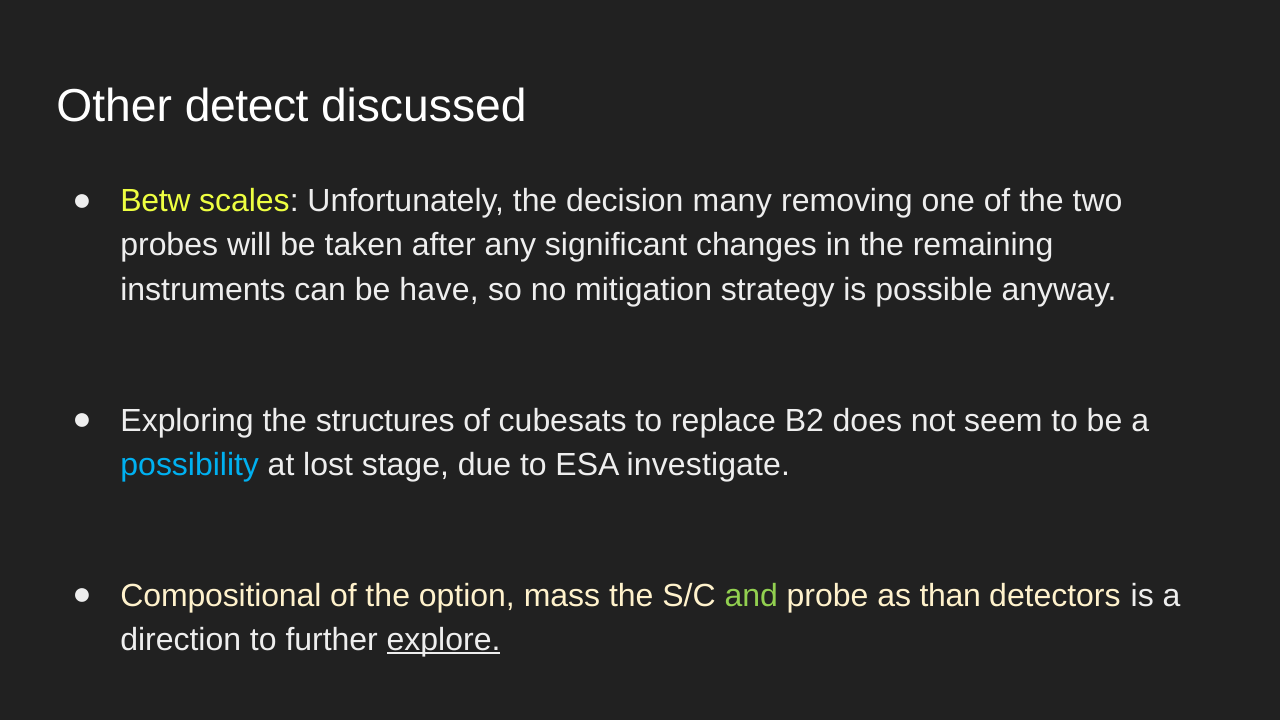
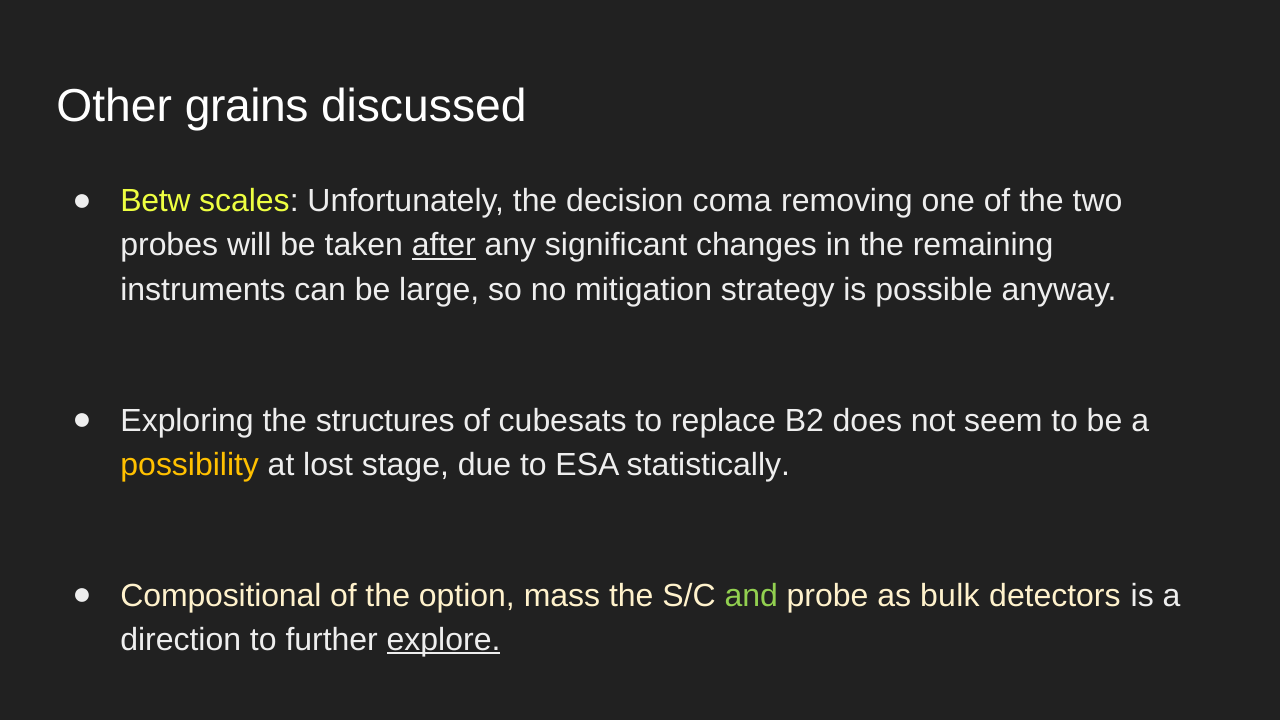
detect: detect -> grains (247, 106)
many: many -> coma (732, 201)
after underline: none -> present (444, 245)
have: have -> large (439, 290)
possibility colour: light blue -> yellow (190, 465)
investigate: investigate -> statistically (708, 465)
than: than -> bulk (950, 596)
